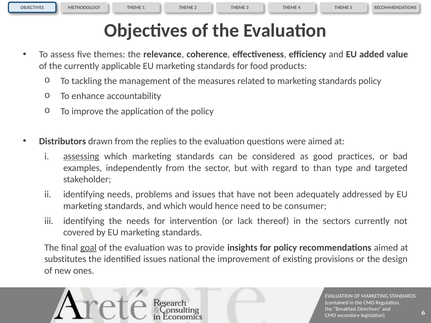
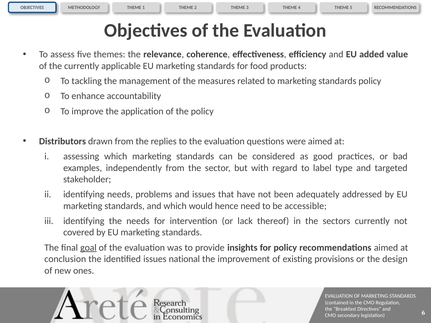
assessing underline: present -> none (81, 157)
than: than -> label (322, 168)
consumer: consumer -> accessible (306, 206)
substitutes: substitutes -> conclusion (65, 259)
